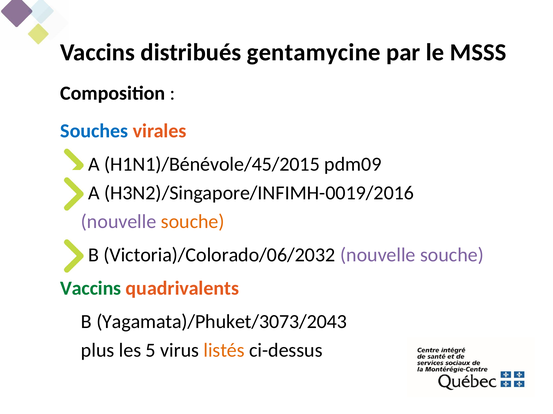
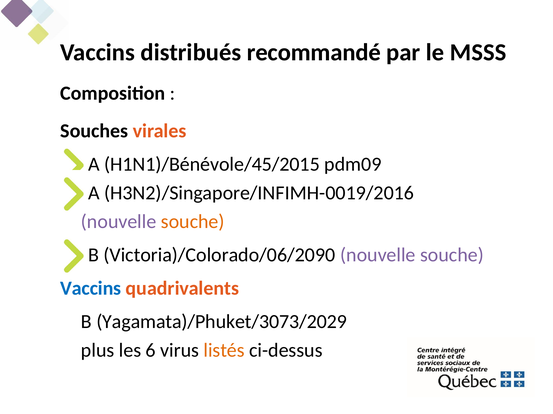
gentamycine: gentamycine -> recommandé (314, 52)
Souches colour: blue -> black (94, 131)
Victoria)/Colorado/06/2032: Victoria)/Colorado/06/2032 -> Victoria)/Colorado/06/2090 (219, 255)
Vaccins colour: green -> blue (91, 289)
Yagamata)/Phuket/3073/2043: Yagamata)/Phuket/3073/2043 -> Yagamata)/Phuket/3073/2029 (222, 322)
5: 5 -> 6 (151, 351)
